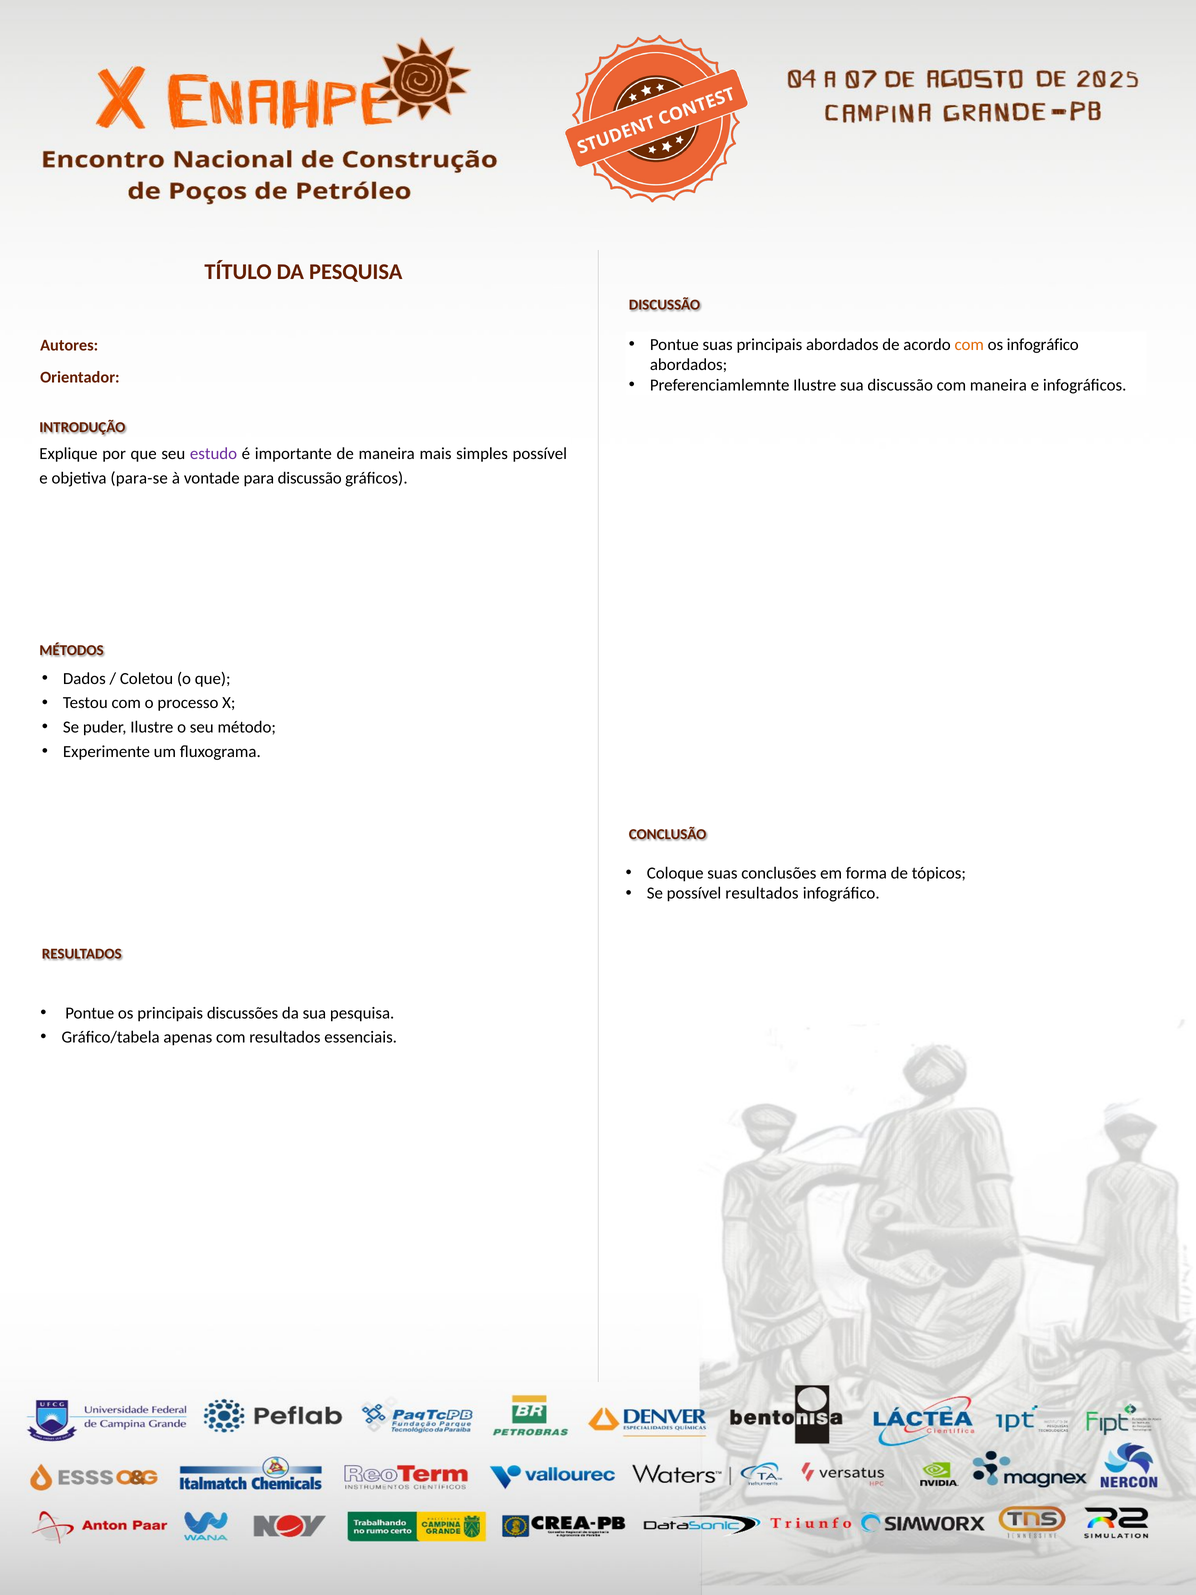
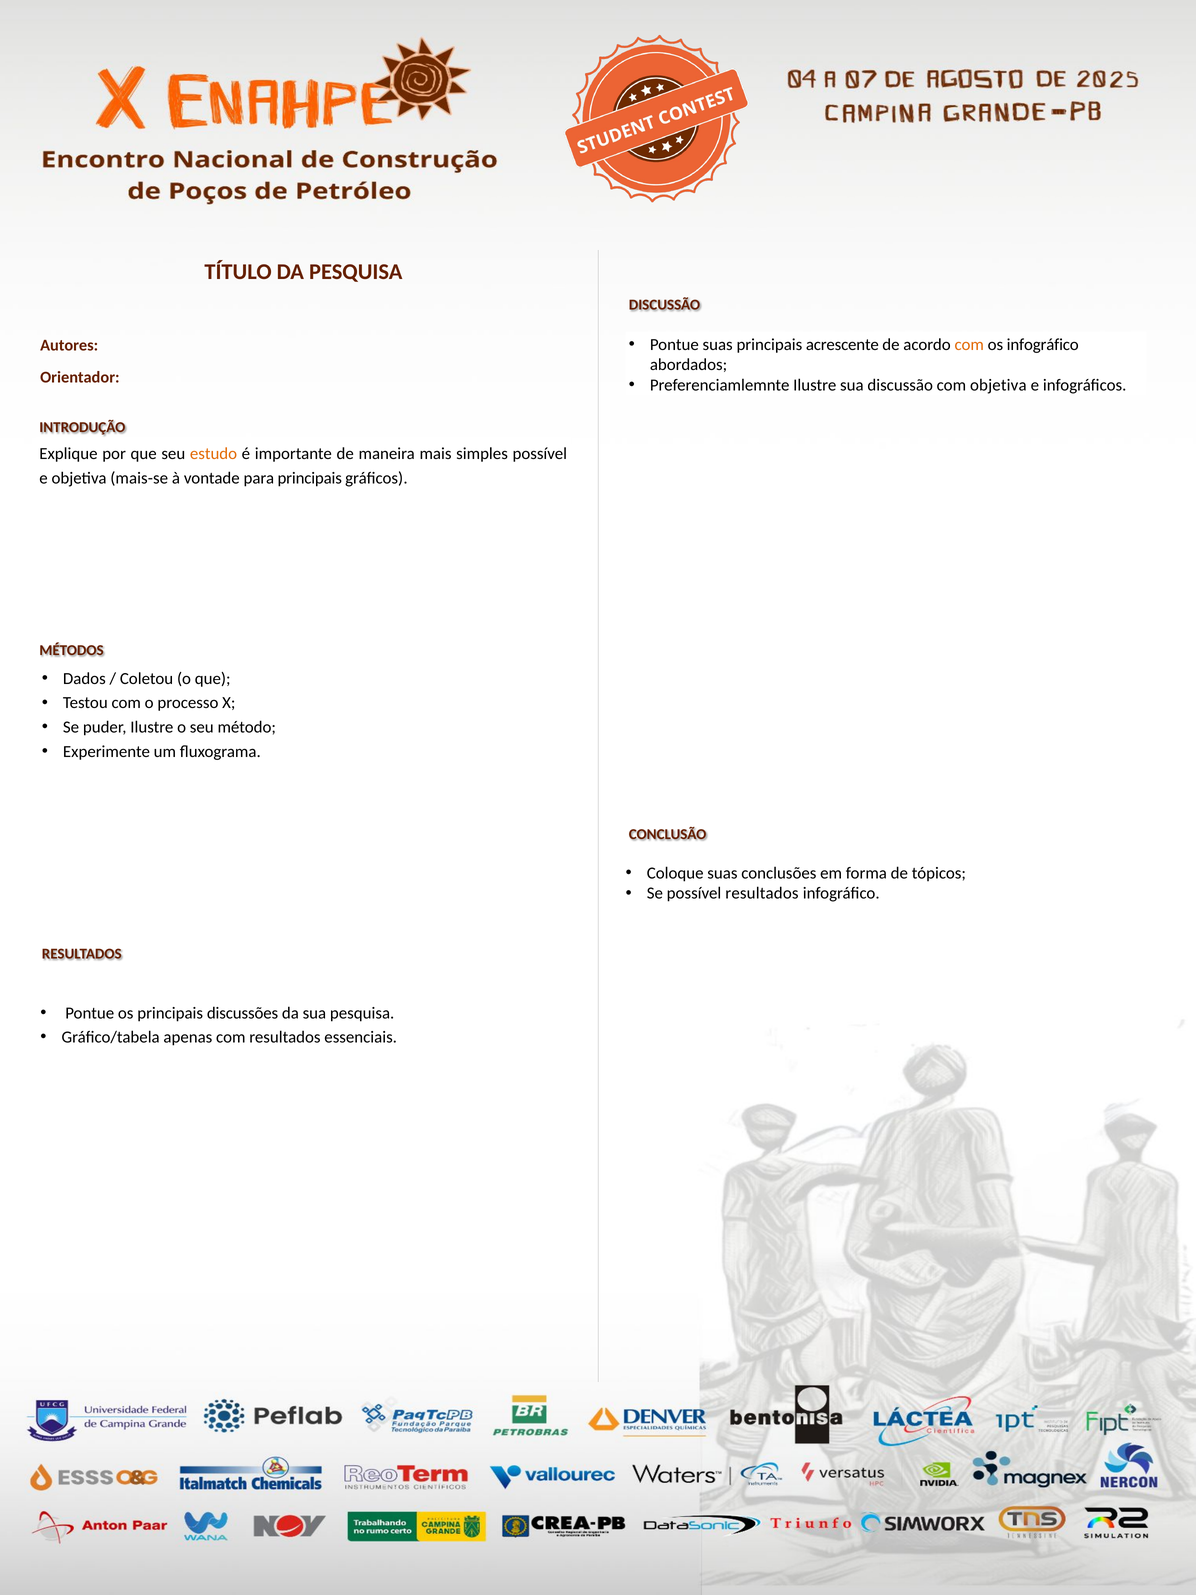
principais abordados: abordados -> acrescente (842, 345)
com maneira: maneira -> objetiva (998, 385)
estudo colour: purple -> orange (214, 454)
para-se: para-se -> mais-se (139, 478)
para discussão: discussão -> principais (310, 478)
